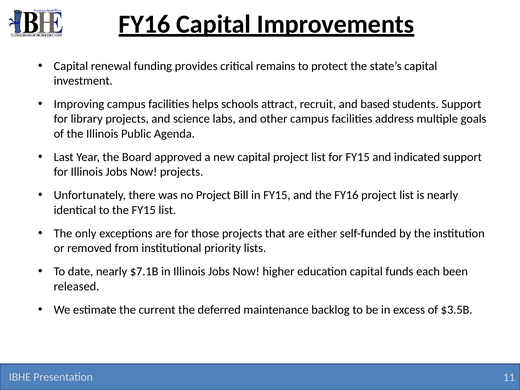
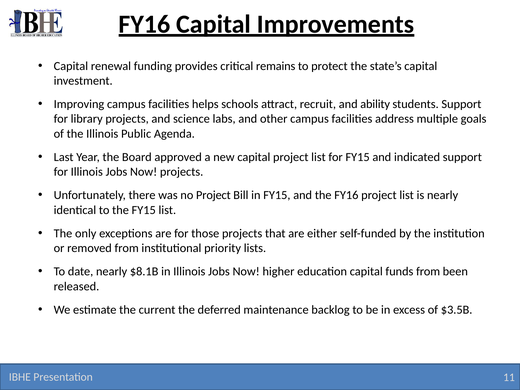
based: based -> ability (375, 104)
$7.1B: $7.1B -> $8.1B (144, 272)
funds each: each -> from (428, 272)
